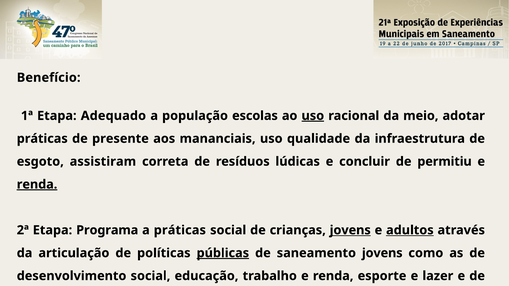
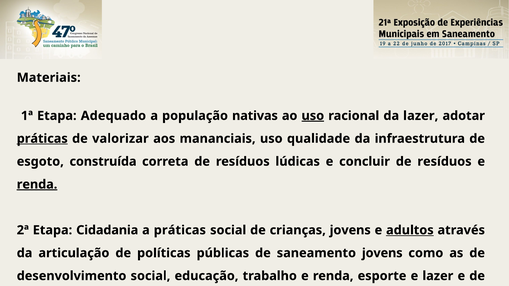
Benefício: Benefício -> Materiais (49, 78)
escolas: escolas -> nativas (255, 116)
da meio: meio -> lazer (421, 116)
práticas underline: none -> present (42, 139)
presente: presente -> valorizar (120, 139)
assistiram: assistiram -> construída (103, 162)
permitiu: permitiu -> resíduos (444, 162)
Programa: Programa -> Cidadania (107, 230)
jovens underline: present -> none (350, 230)
públicas underline: present -> none (223, 253)
